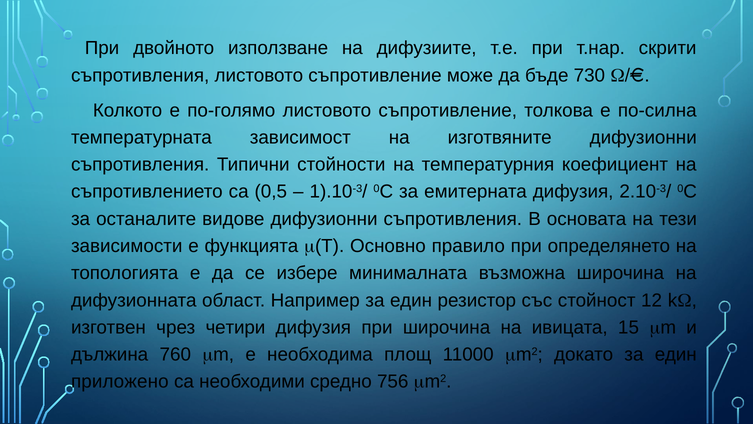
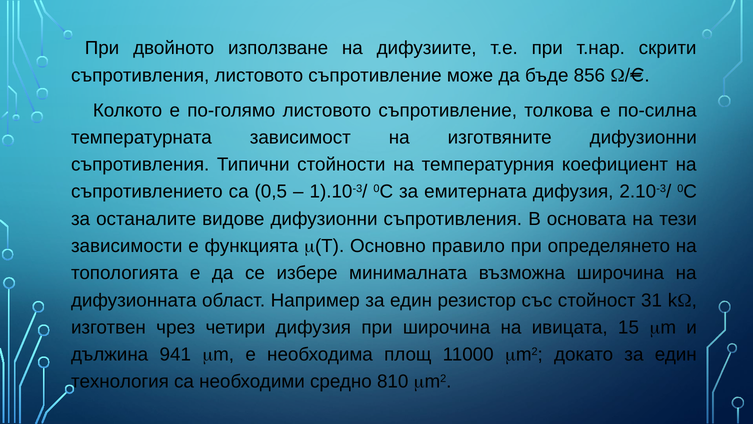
730: 730 -> 856 (589, 75)
12: 12 -> 31 (652, 300)
760: 760 -> 941 (175, 354)
приложено: приложено -> технология (120, 381)
756: 756 -> 810 (393, 381)
